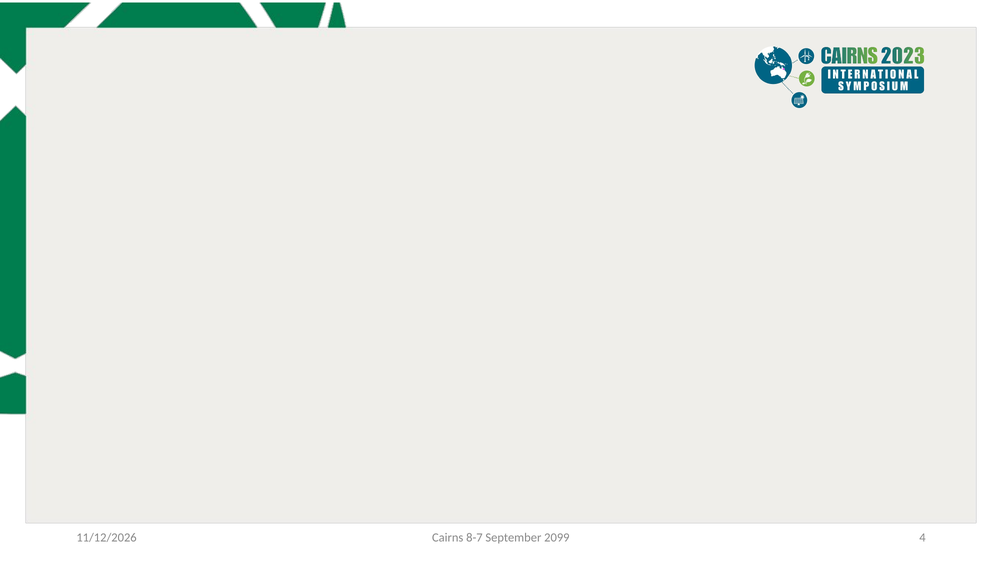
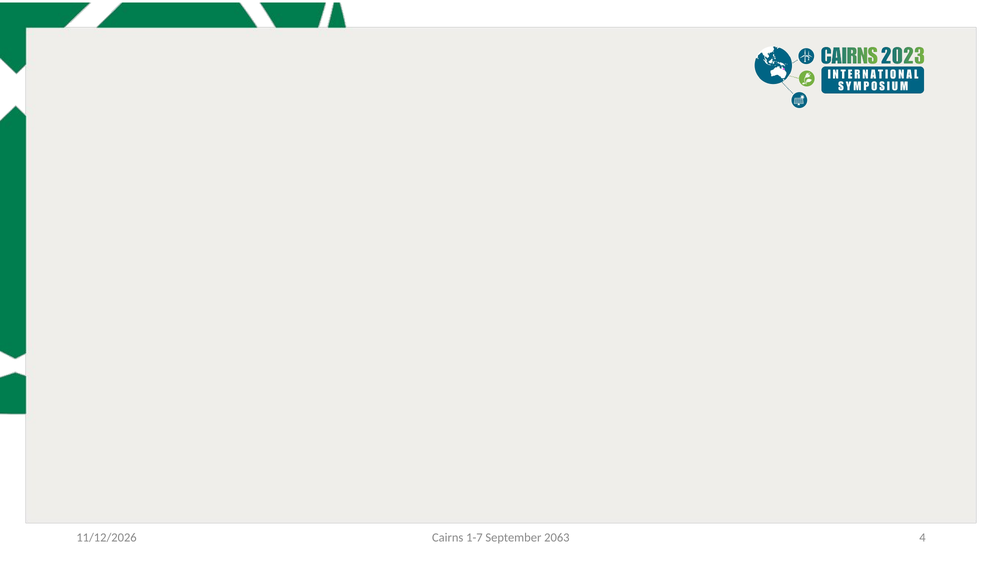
8-7: 8-7 -> 1-7 (474, 538)
2099: 2099 -> 2063 (557, 538)
